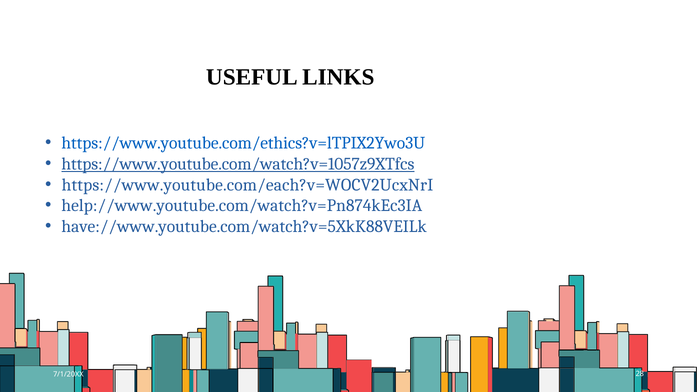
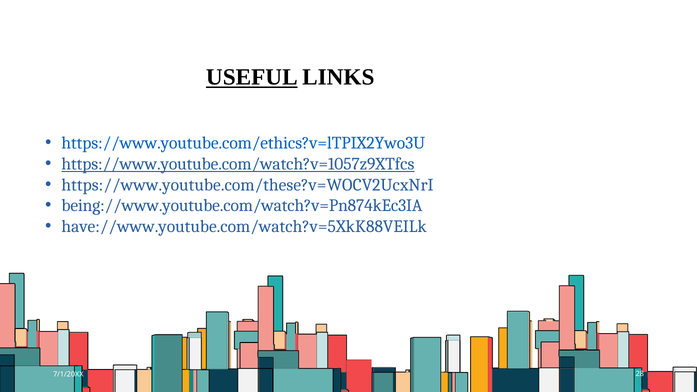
USEFUL underline: none -> present (252, 77)
https://www.youtube.com/each?v=WOCV2UcxNrI: https://www.youtube.com/each?v=WOCV2UcxNrI -> https://www.youtube.com/these?v=WOCV2UcxNrI (248, 185)
help://www.youtube.com/watch?v=Pn874kEc3IA: help://www.youtube.com/watch?v=Pn874kEc3IA -> being://www.youtube.com/watch?v=Pn874kEc3IA (242, 206)
